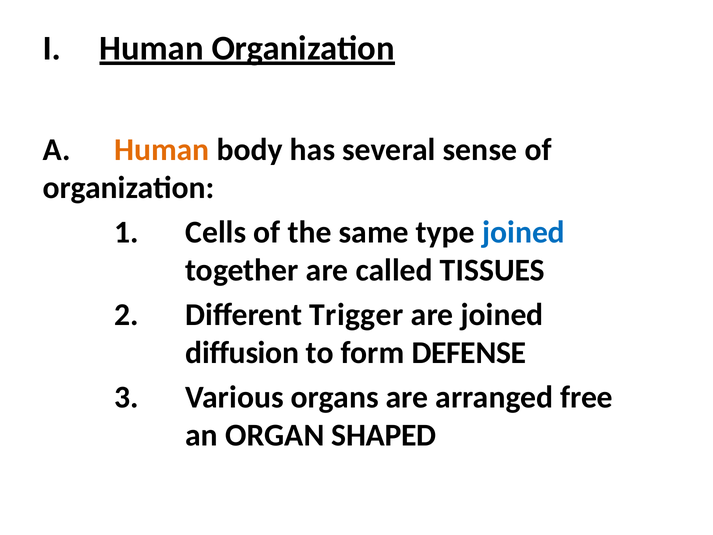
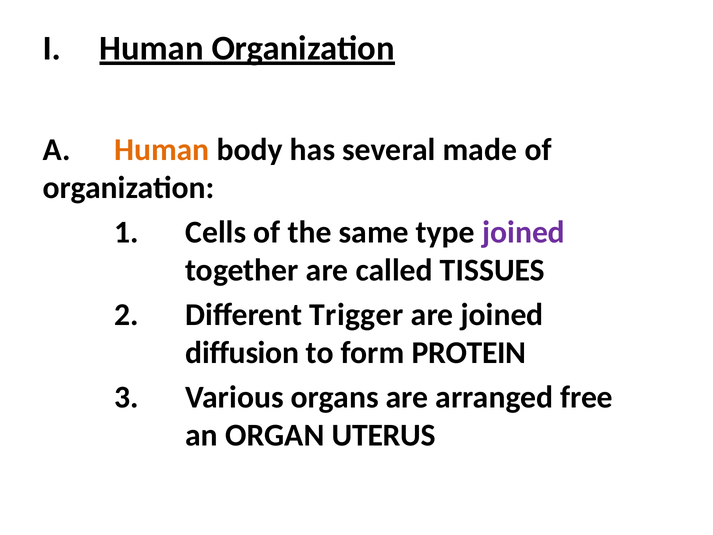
sense: sense -> made (480, 150)
joined colour: blue -> purple (524, 232)
DEFENSE: DEFENSE -> PROTEIN (469, 353)
SHAPED: SHAPED -> UTERUS (384, 435)
